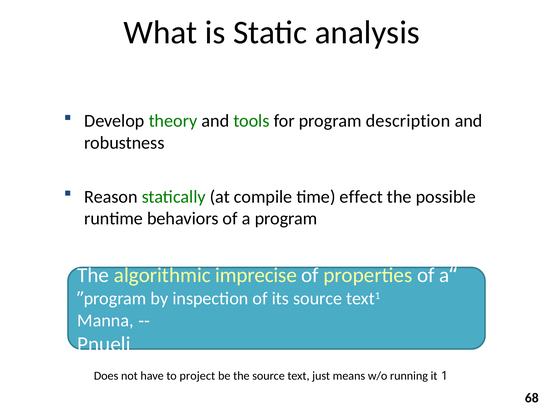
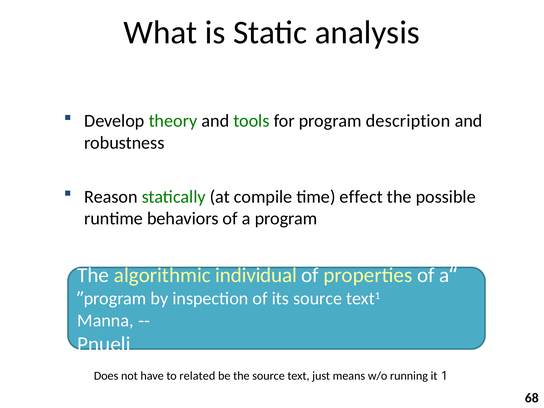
imprecise: imprecise -> individual (256, 275)
project: project -> related (197, 376)
